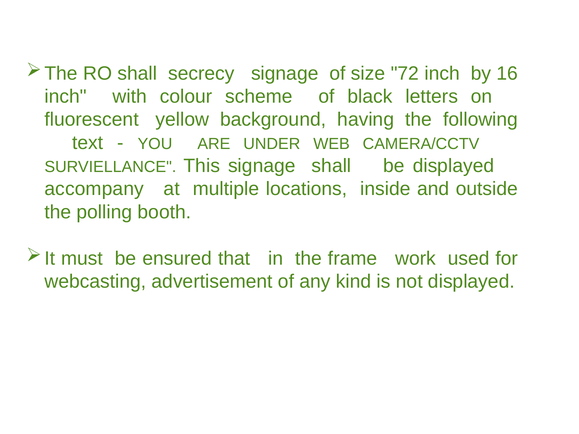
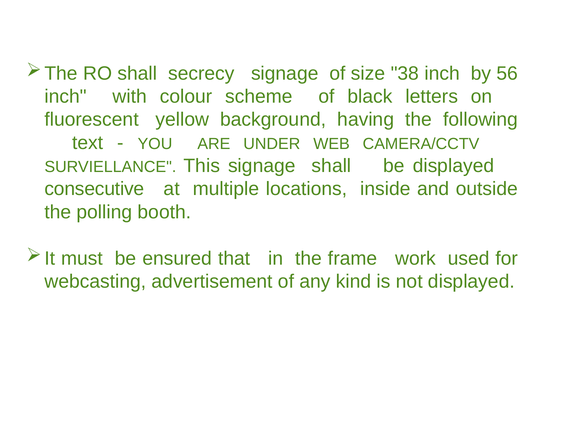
72: 72 -> 38 (405, 73)
16: 16 -> 56 (507, 73)
accompany: accompany -> consecutive (94, 189)
